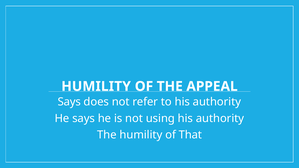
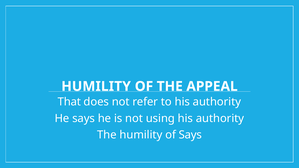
Says: Says -> That (69, 102)
of That: That -> Says (190, 135)
